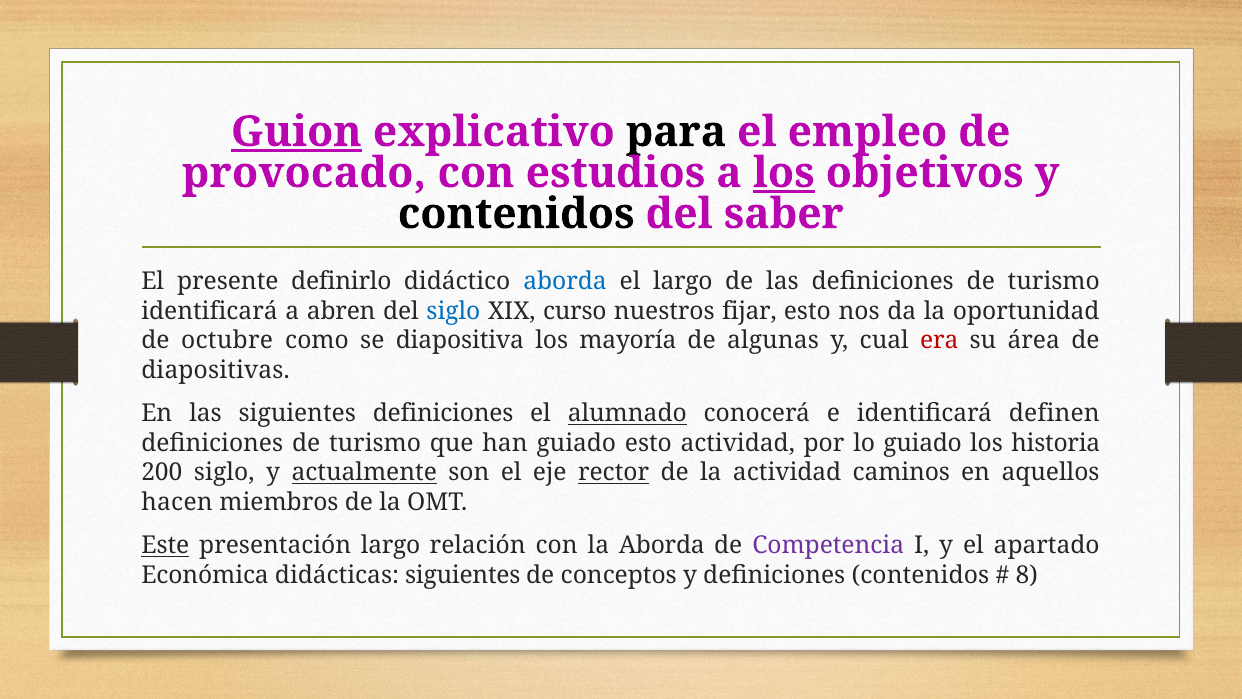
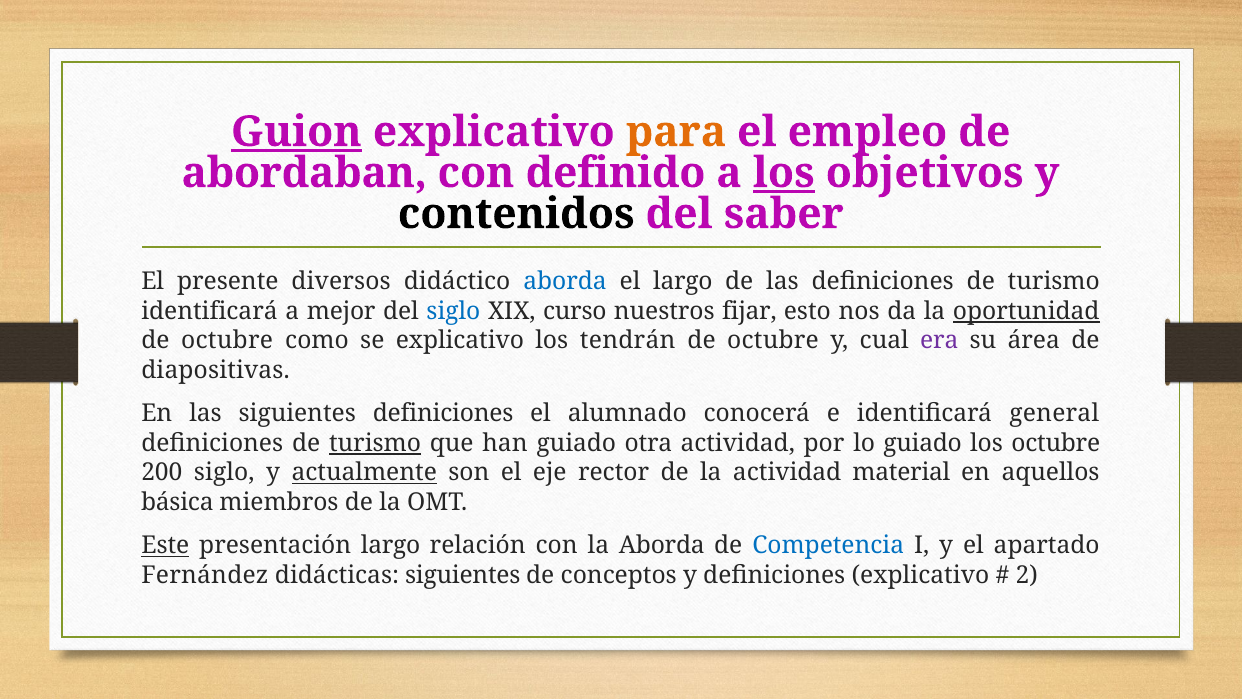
para colour: black -> orange (676, 132)
provocado: provocado -> abordaban (304, 173)
estudios: estudios -> definido (616, 173)
definirlo: definirlo -> diversos (341, 282)
abren: abren -> mejor (341, 311)
oportunidad underline: none -> present (1026, 311)
se diapositiva: diapositiva -> explicativo (460, 341)
mayoría: mayoría -> tendrán (628, 341)
algunas: algunas -> octubre (773, 341)
era colour: red -> purple (939, 341)
alumnado underline: present -> none (627, 414)
definen: definen -> general (1054, 414)
turismo underline: none -> present (375, 443)
guiado esto: esto -> otra (648, 443)
los historia: historia -> octubre (1056, 443)
rector underline: present -> none (614, 472)
caminos: caminos -> material (901, 472)
hacen: hacen -> básica (177, 502)
Competencia colour: purple -> blue (828, 545)
Económica: Económica -> Fernández (205, 575)
definiciones contenidos: contenidos -> explicativo (920, 575)
8: 8 -> 2 (1027, 575)
